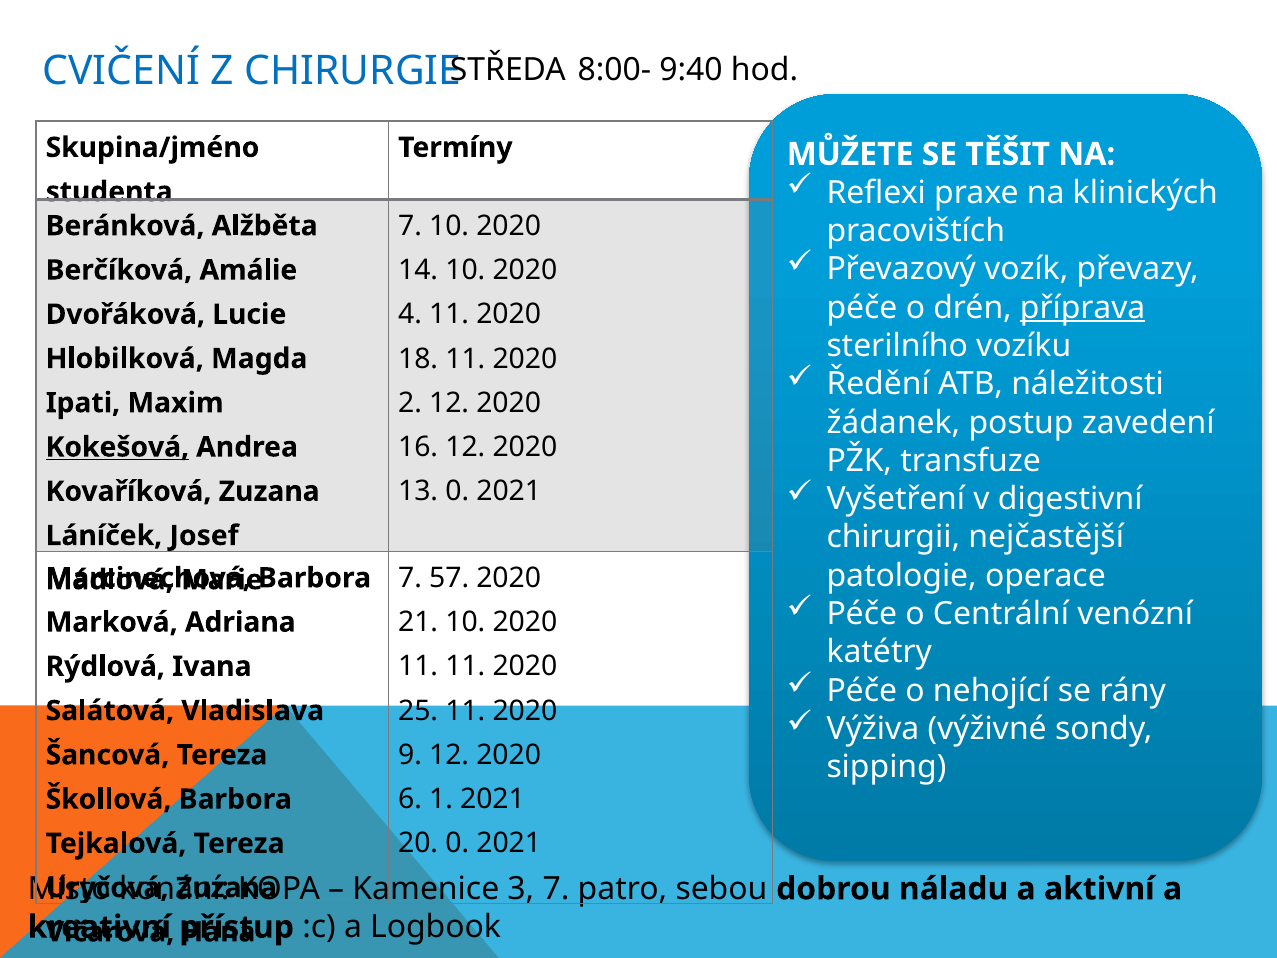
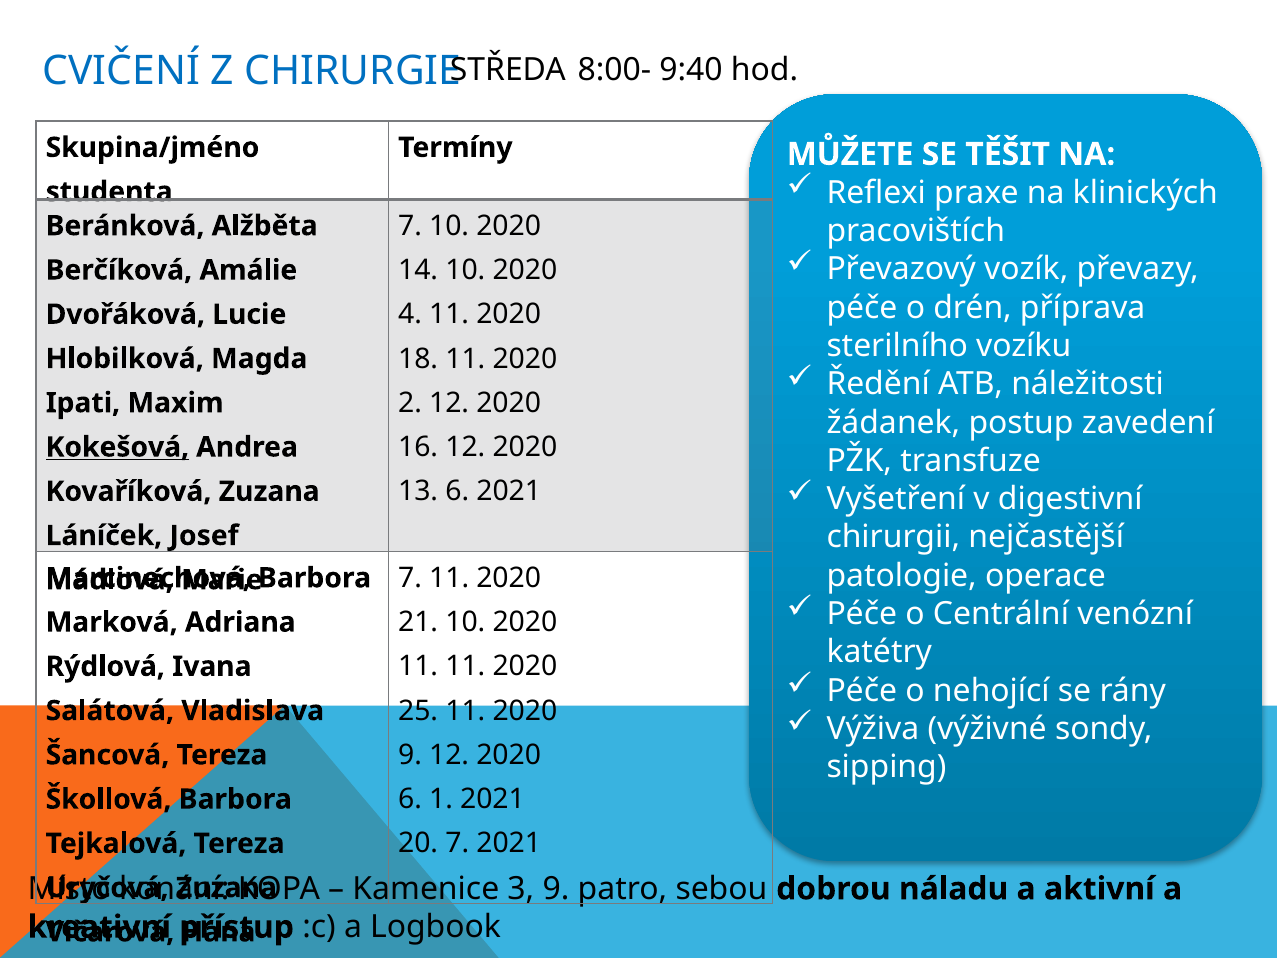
příprava underline: present -> none (1083, 307)
13 0: 0 -> 6 (457, 491)
7 57: 57 -> 11 (449, 578)
20 0: 0 -> 7 (457, 843)
3 7: 7 -> 9 (556, 889)
